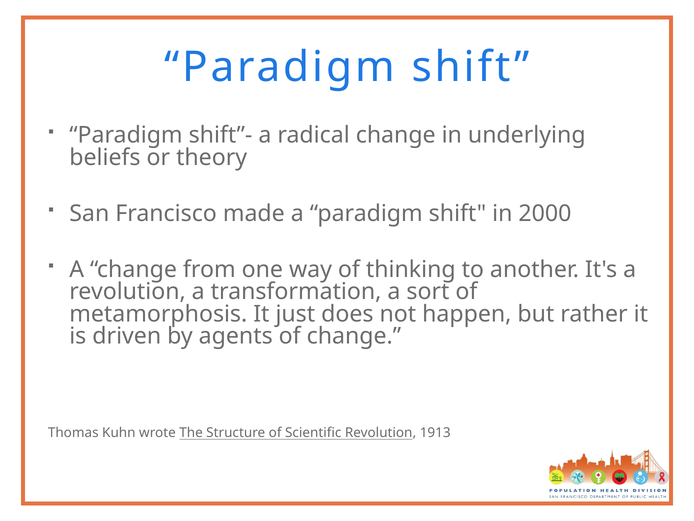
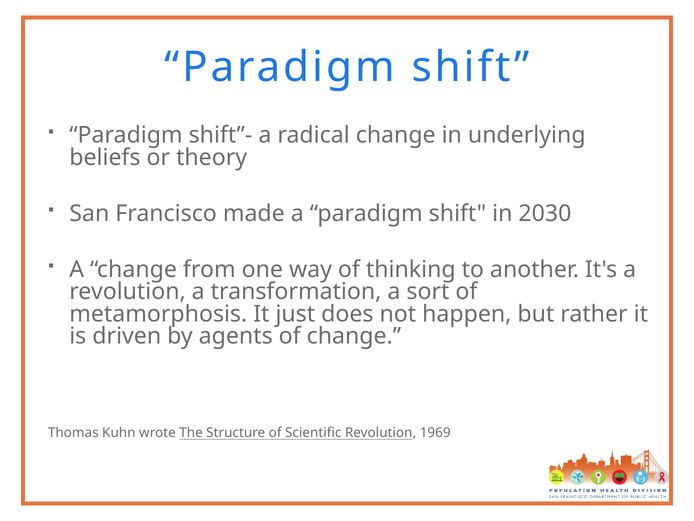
2000: 2000 -> 2030 (545, 213)
1913: 1913 -> 1969 (435, 433)
